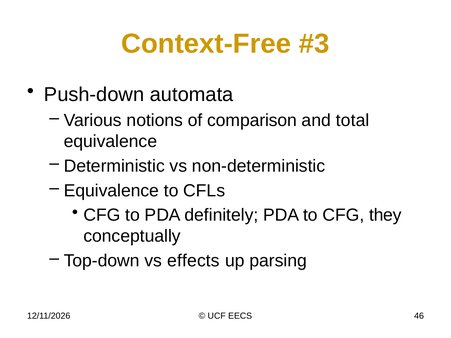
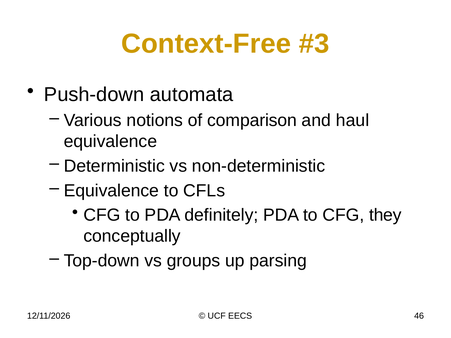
total: total -> haul (353, 121)
effects: effects -> groups (194, 261)
